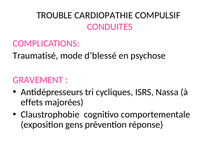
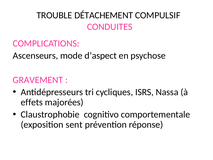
CARDIOPATHIE: CARDIOPATHIE -> DÉTACHEMENT (104, 15)
Traumatisé: Traumatisé -> Ascenseurs (35, 56)
d’blessé: d’blessé -> d’aspect (101, 56)
gens: gens -> sent (74, 124)
